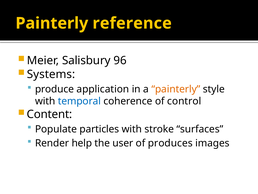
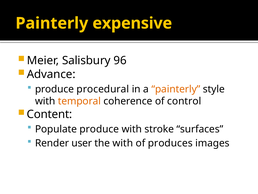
reference: reference -> expensive (132, 23)
Systems: Systems -> Advance (51, 74)
application: application -> procedural (103, 89)
temporal colour: blue -> orange (79, 101)
Populate particles: particles -> produce (99, 129)
help: help -> user (82, 143)
the user: user -> with (123, 143)
